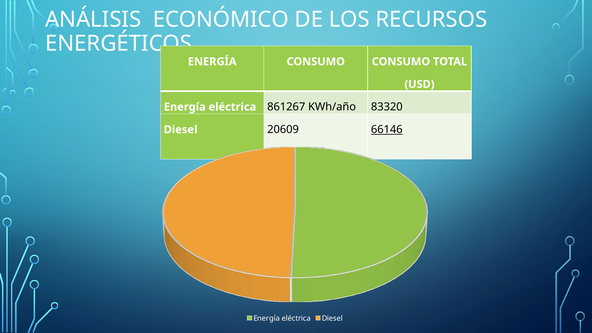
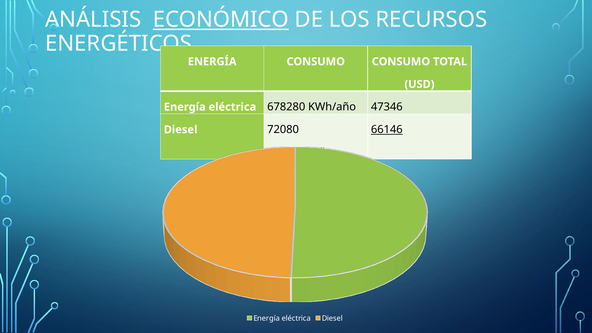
ECONÓMICO underline: none -> present (221, 20)
861267: 861267 -> 678280 (286, 107)
83320: 83320 -> 47346 (387, 107)
20609: 20609 -> 72080 (283, 130)
